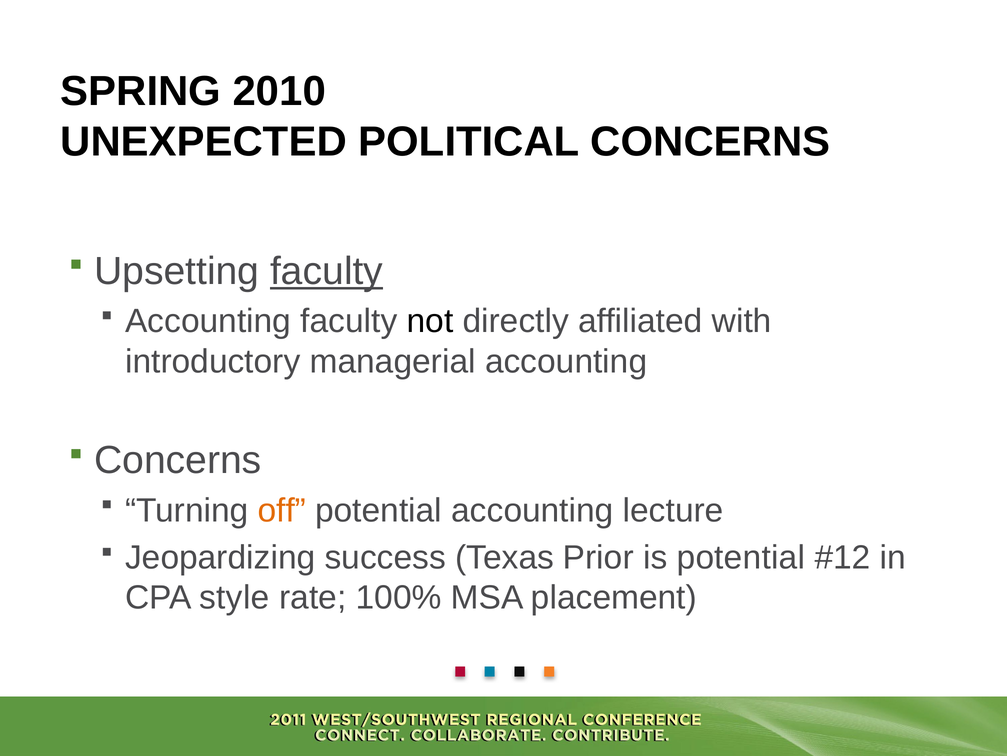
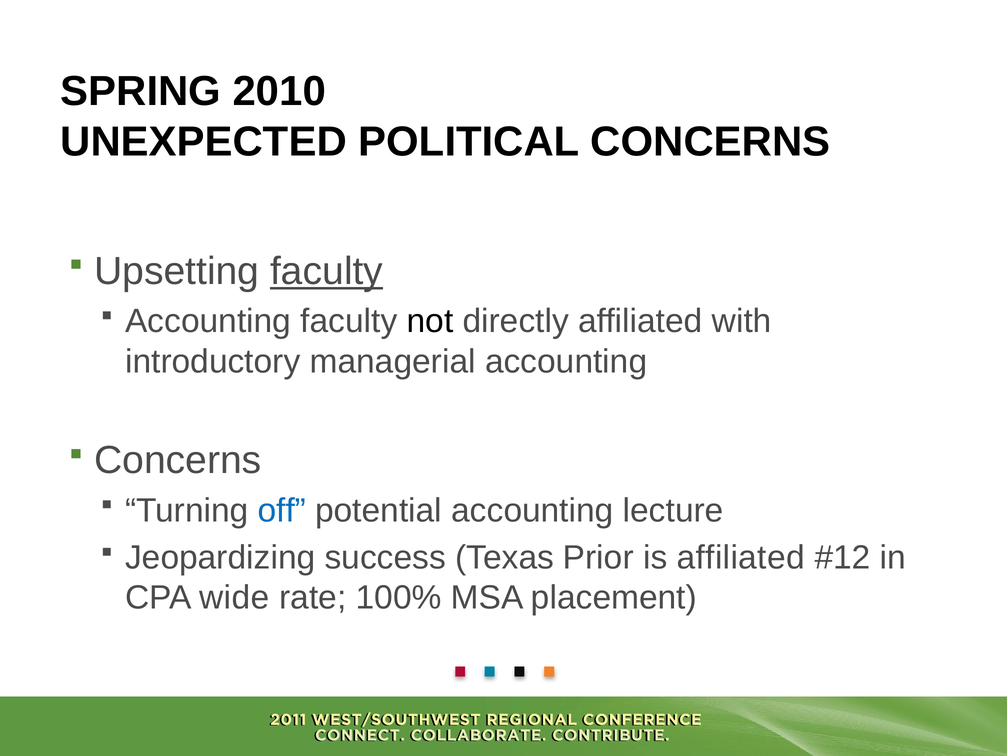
off colour: orange -> blue (282, 510)
is potential: potential -> affiliated (741, 557)
style: style -> wide (234, 597)
